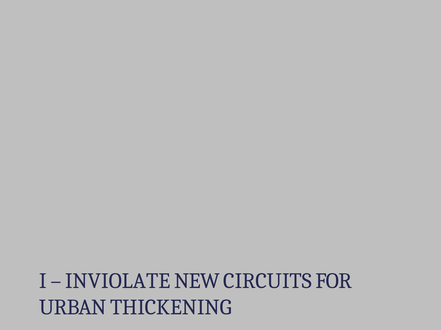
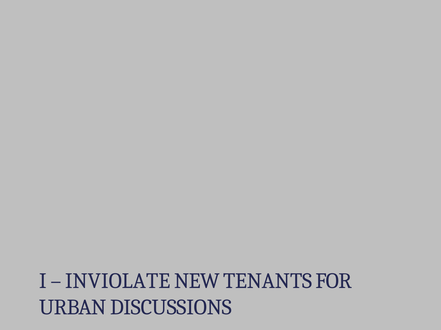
CIRCUITS: CIRCUITS -> TENANTS (268, 282)
THICKENING: THICKENING -> DISCUSSIONS (171, 308)
